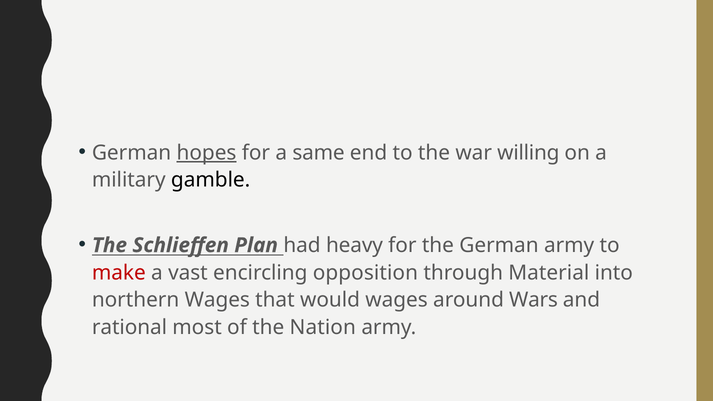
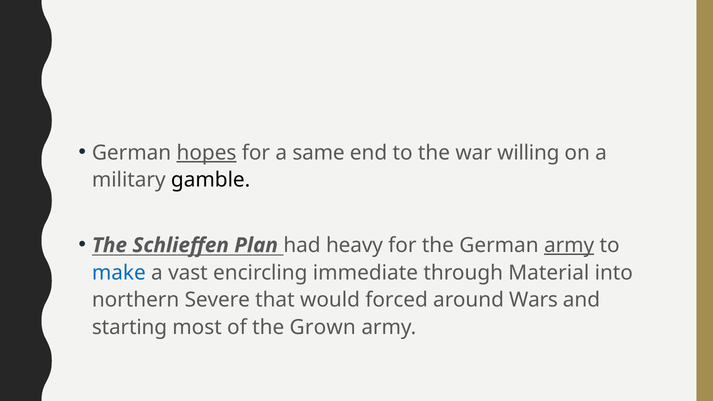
army underline: none -> present (569, 245)
make colour: red -> blue (119, 273)
opposition: opposition -> immediate (365, 273)
northern Wages: Wages -> Severe (217, 300)
would wages: wages -> forced (397, 300)
rational: rational -> starting (130, 327)
Nation: Nation -> Grown (323, 327)
